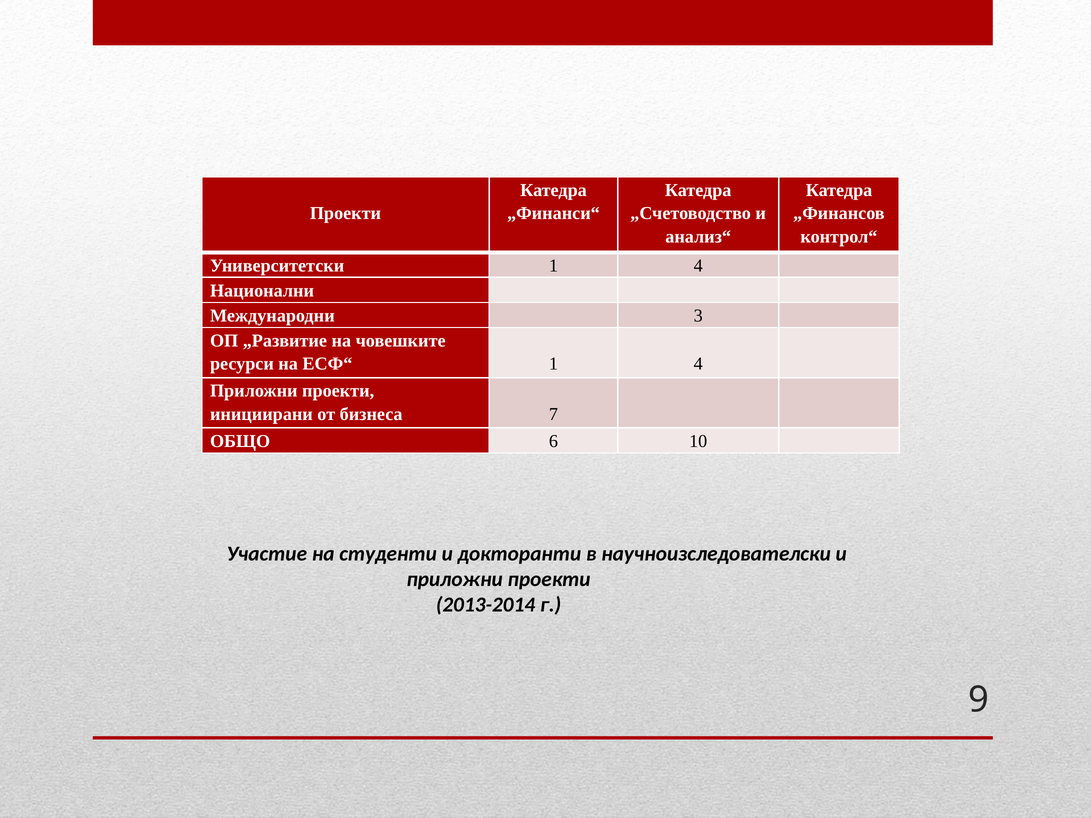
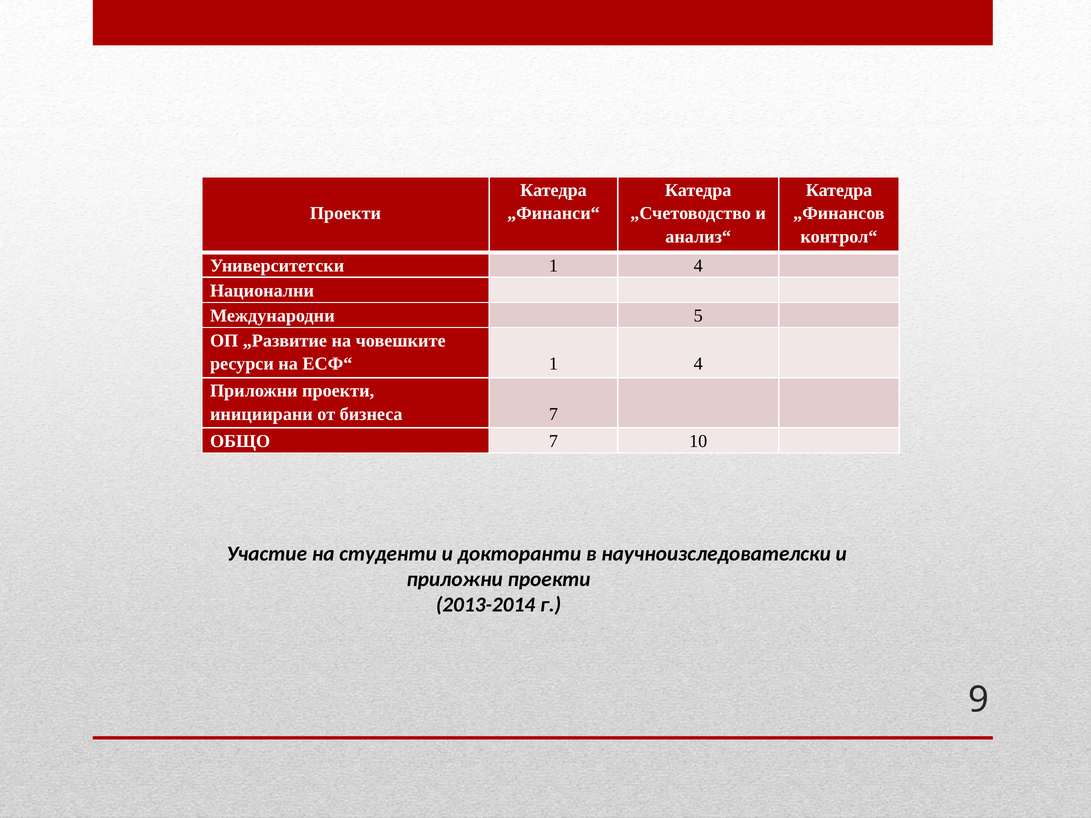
3: 3 -> 5 (698, 316)
ОБЩО 6: 6 -> 7 (554, 441)
